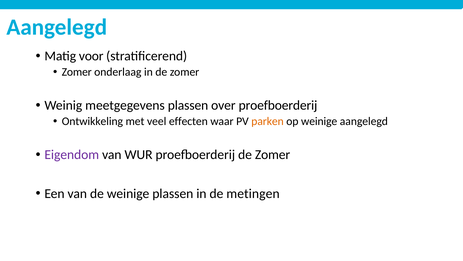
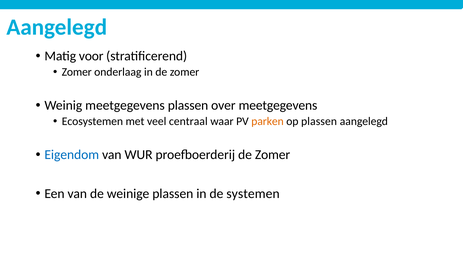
over proefboerderij: proefboerderij -> meetgegevens (278, 105)
Ontwikkeling: Ontwikkeling -> Ecosystemen (92, 121)
effecten: effecten -> centraal (188, 121)
op weinige: weinige -> plassen (319, 121)
Eigendom colour: purple -> blue (72, 154)
metingen: metingen -> systemen (253, 193)
